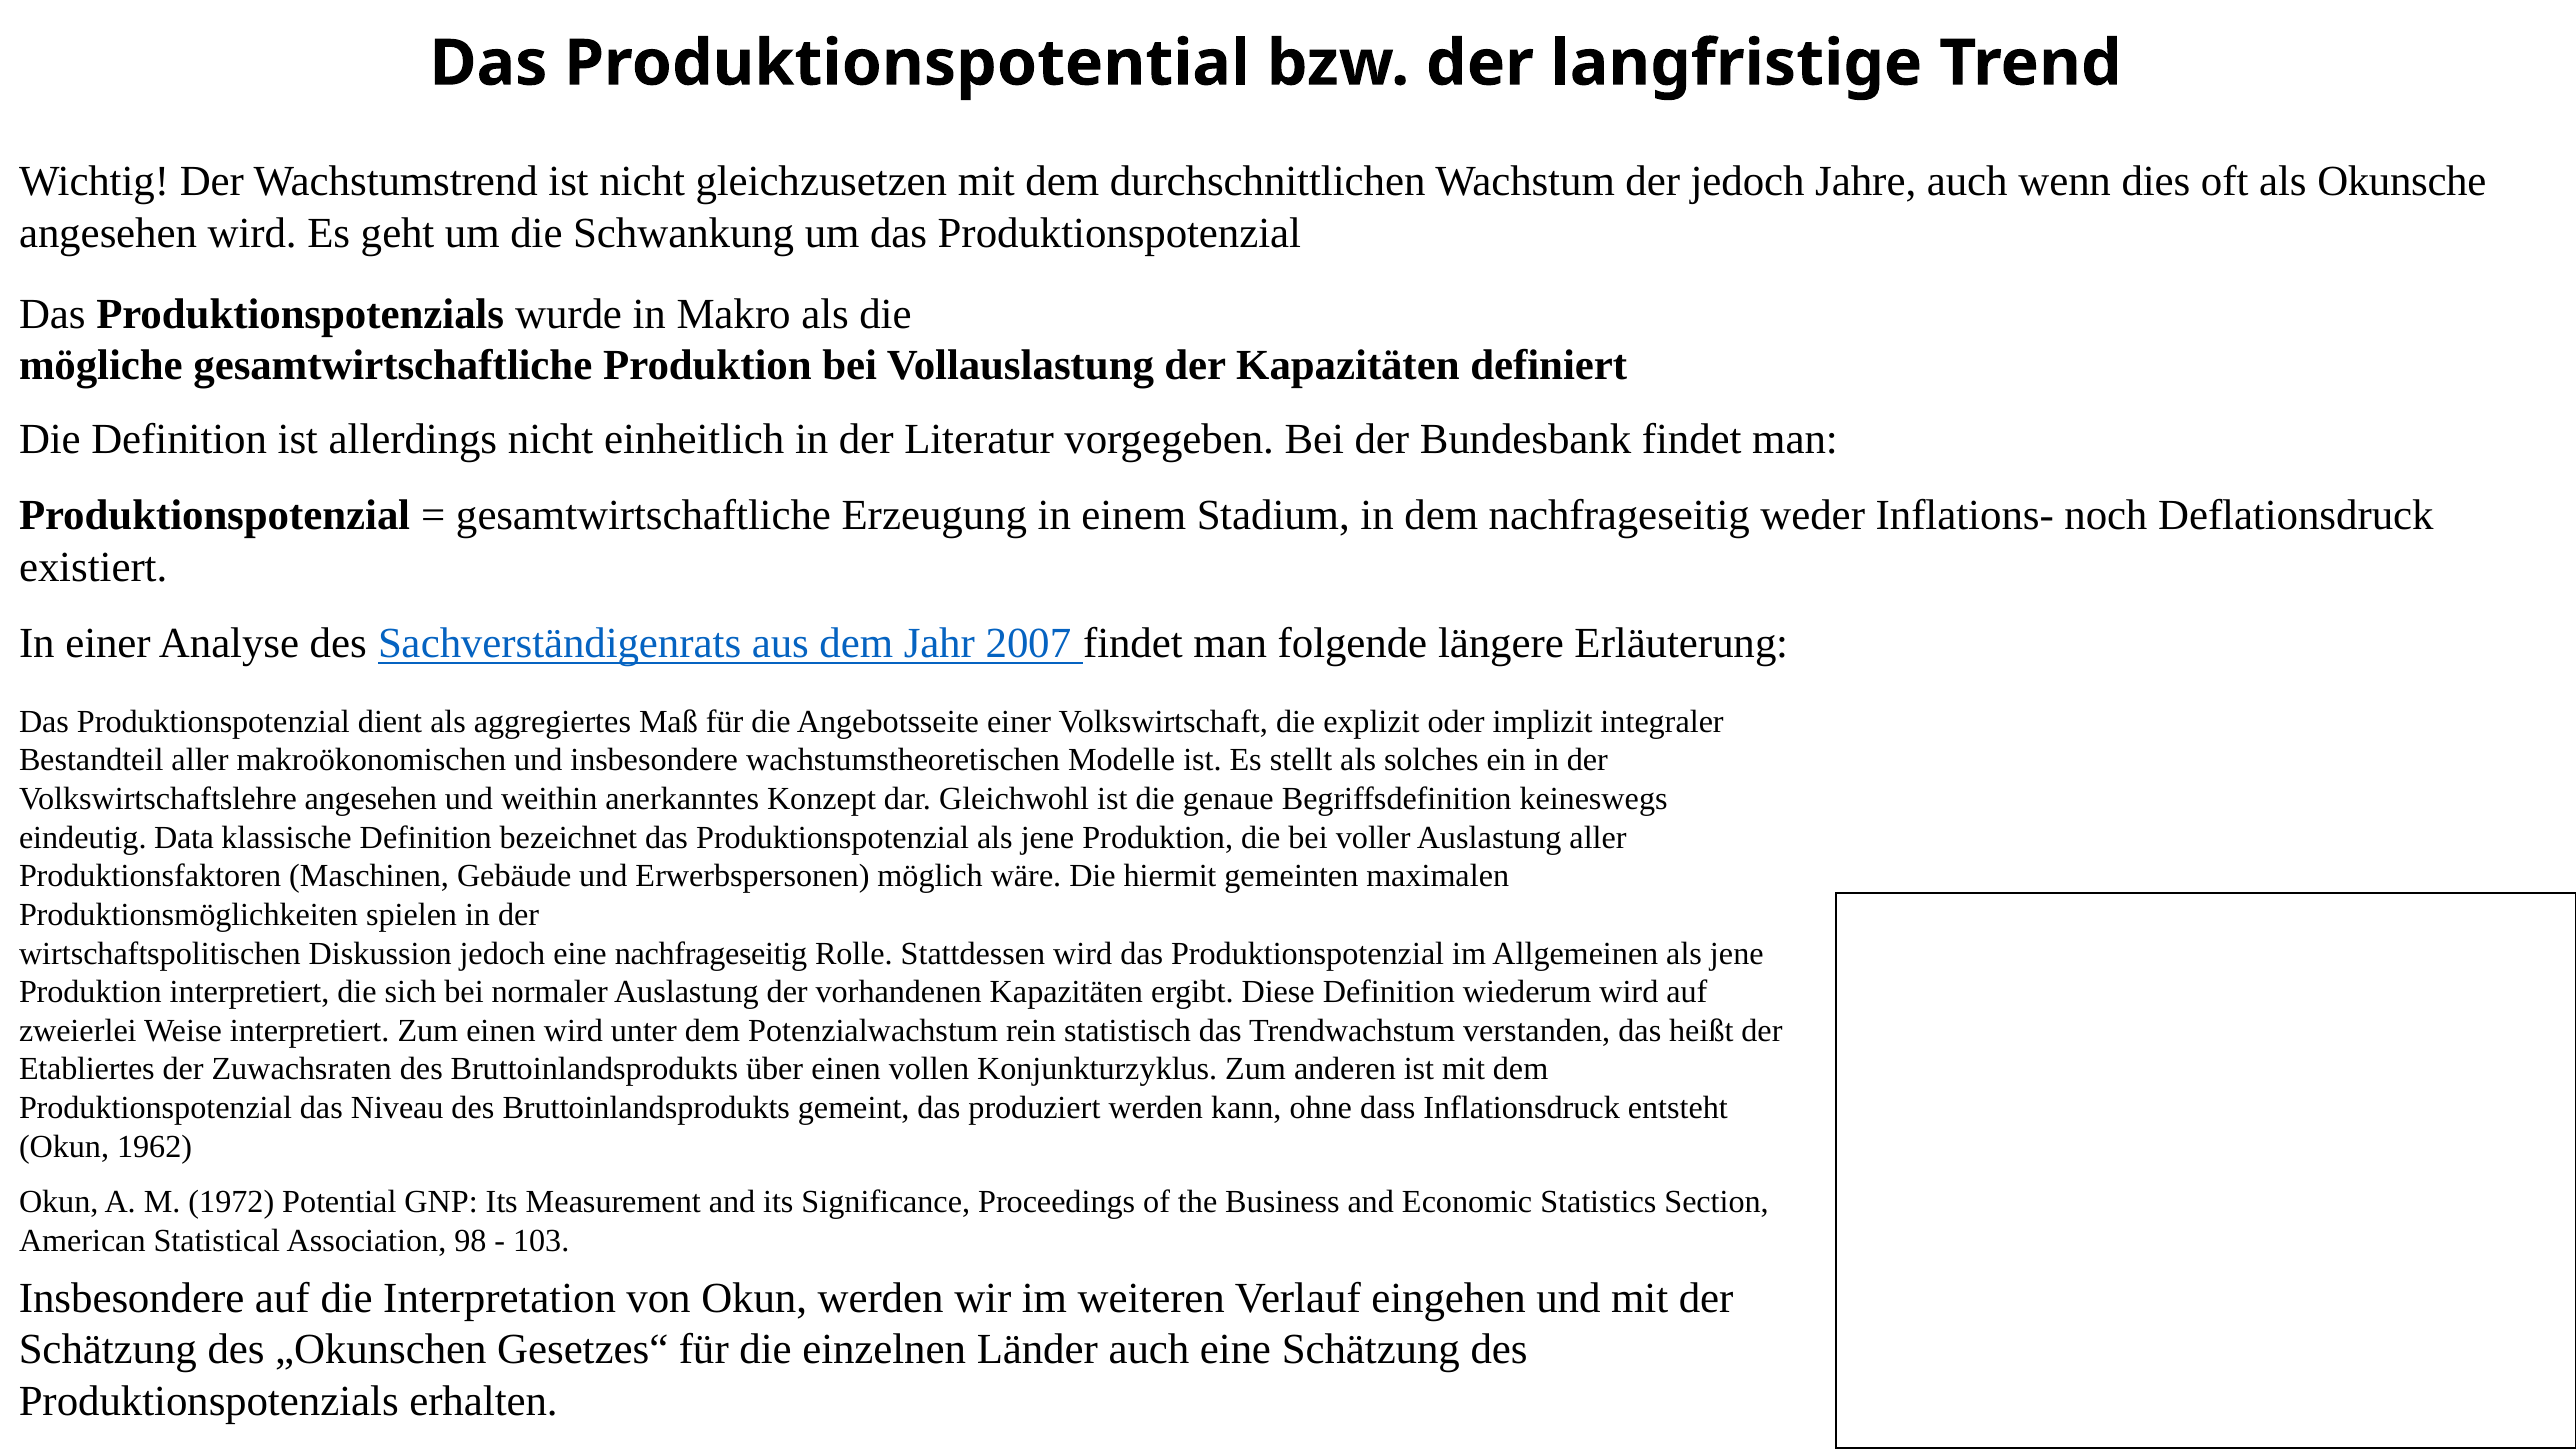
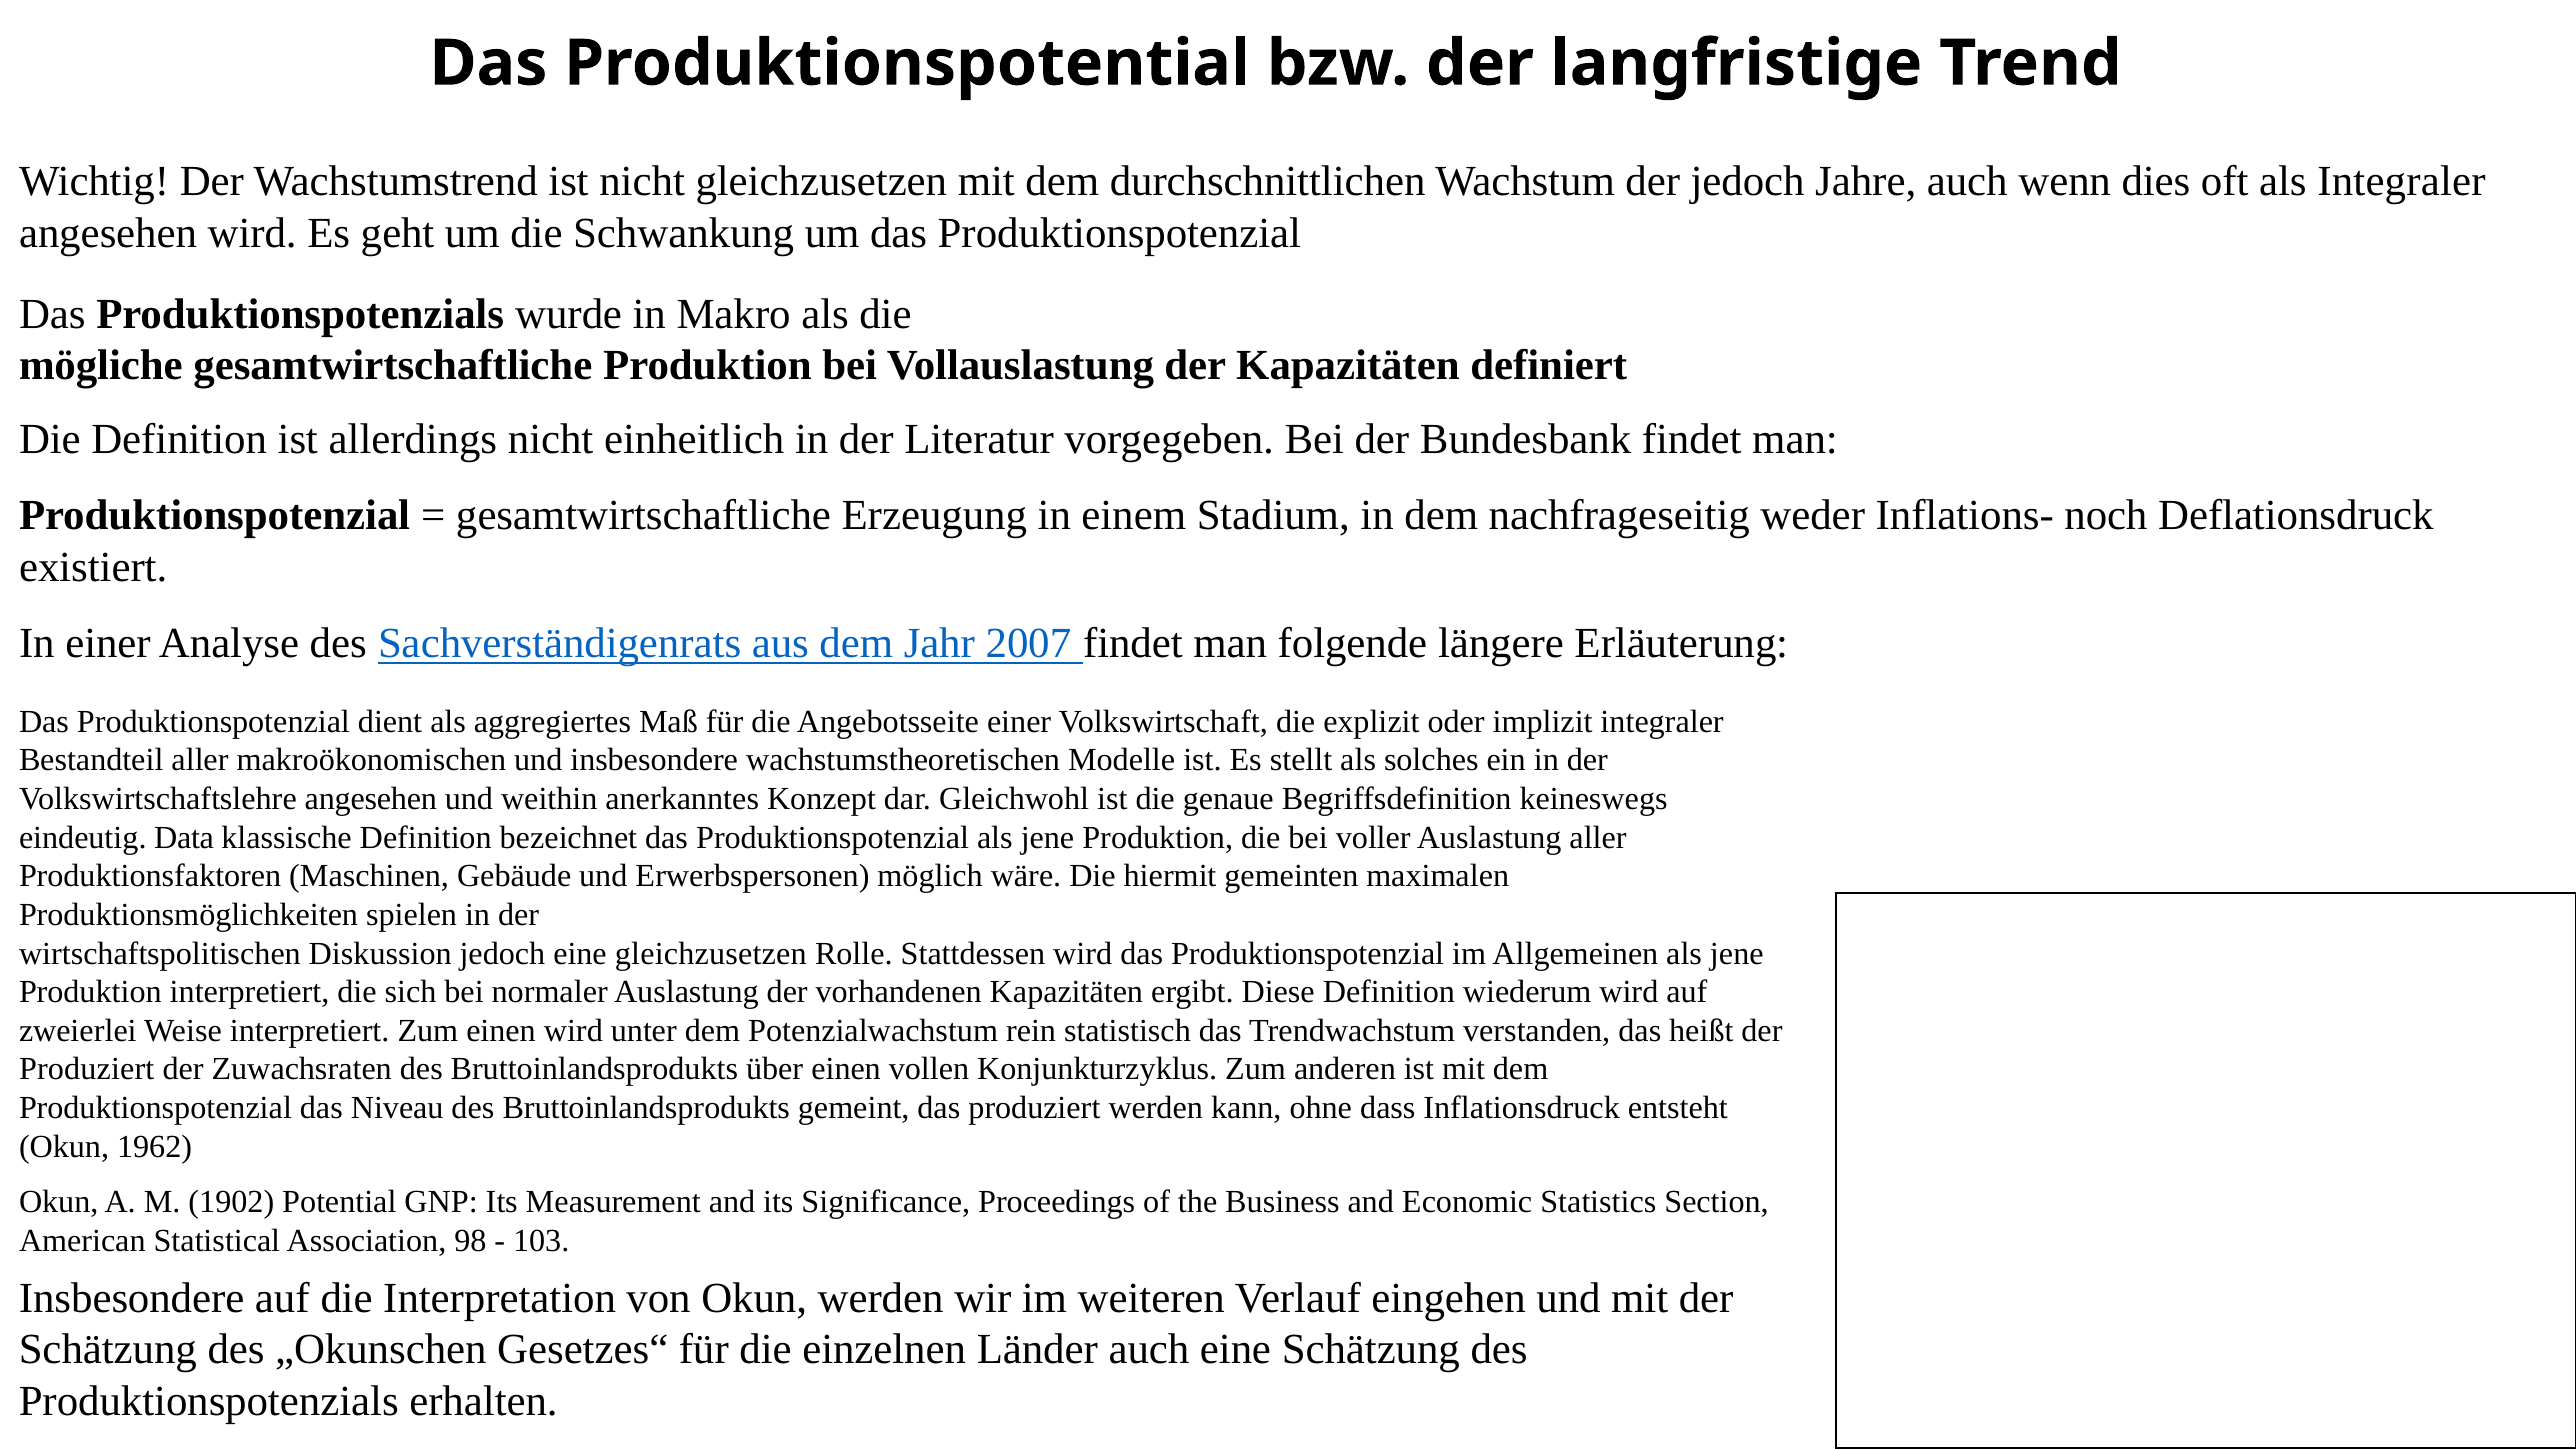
als Okunsche: Okunsche -> Integraler (2401, 181)
eine nachfrageseitig: nachfrageseitig -> gleichzusetzen (711, 953)
Etabliertes: Etabliertes -> Produziert (87, 1069)
1972: 1972 -> 1902 (231, 1202)
